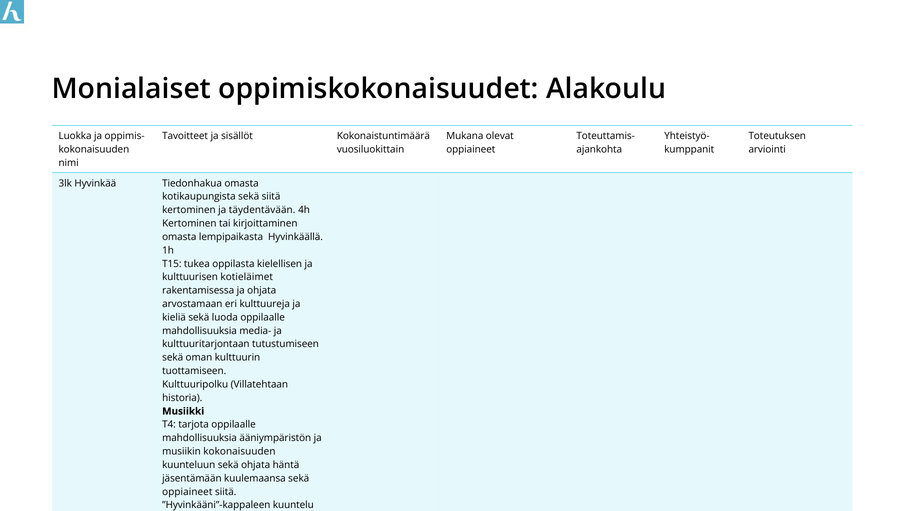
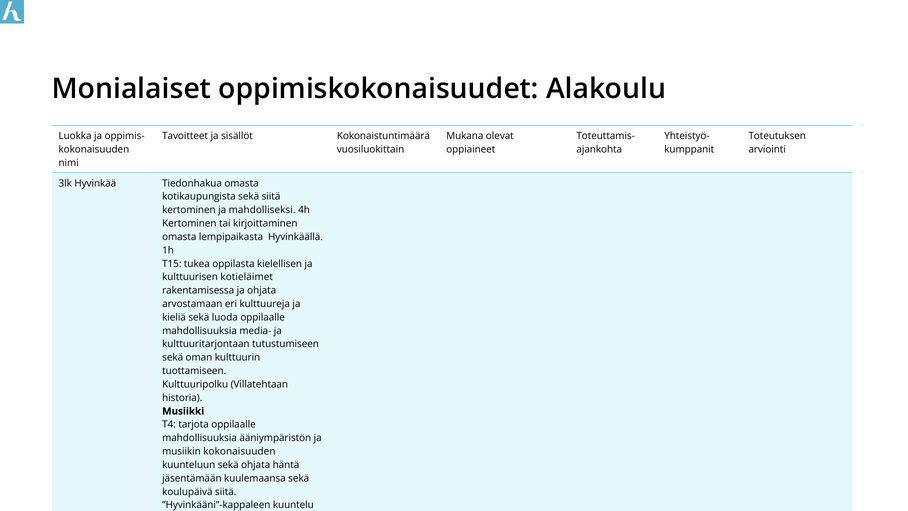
täydentävään: täydentävään -> mahdolliseksi (262, 210)
oppiaineet: oppiaineet -> koulupäivä (187, 491)
